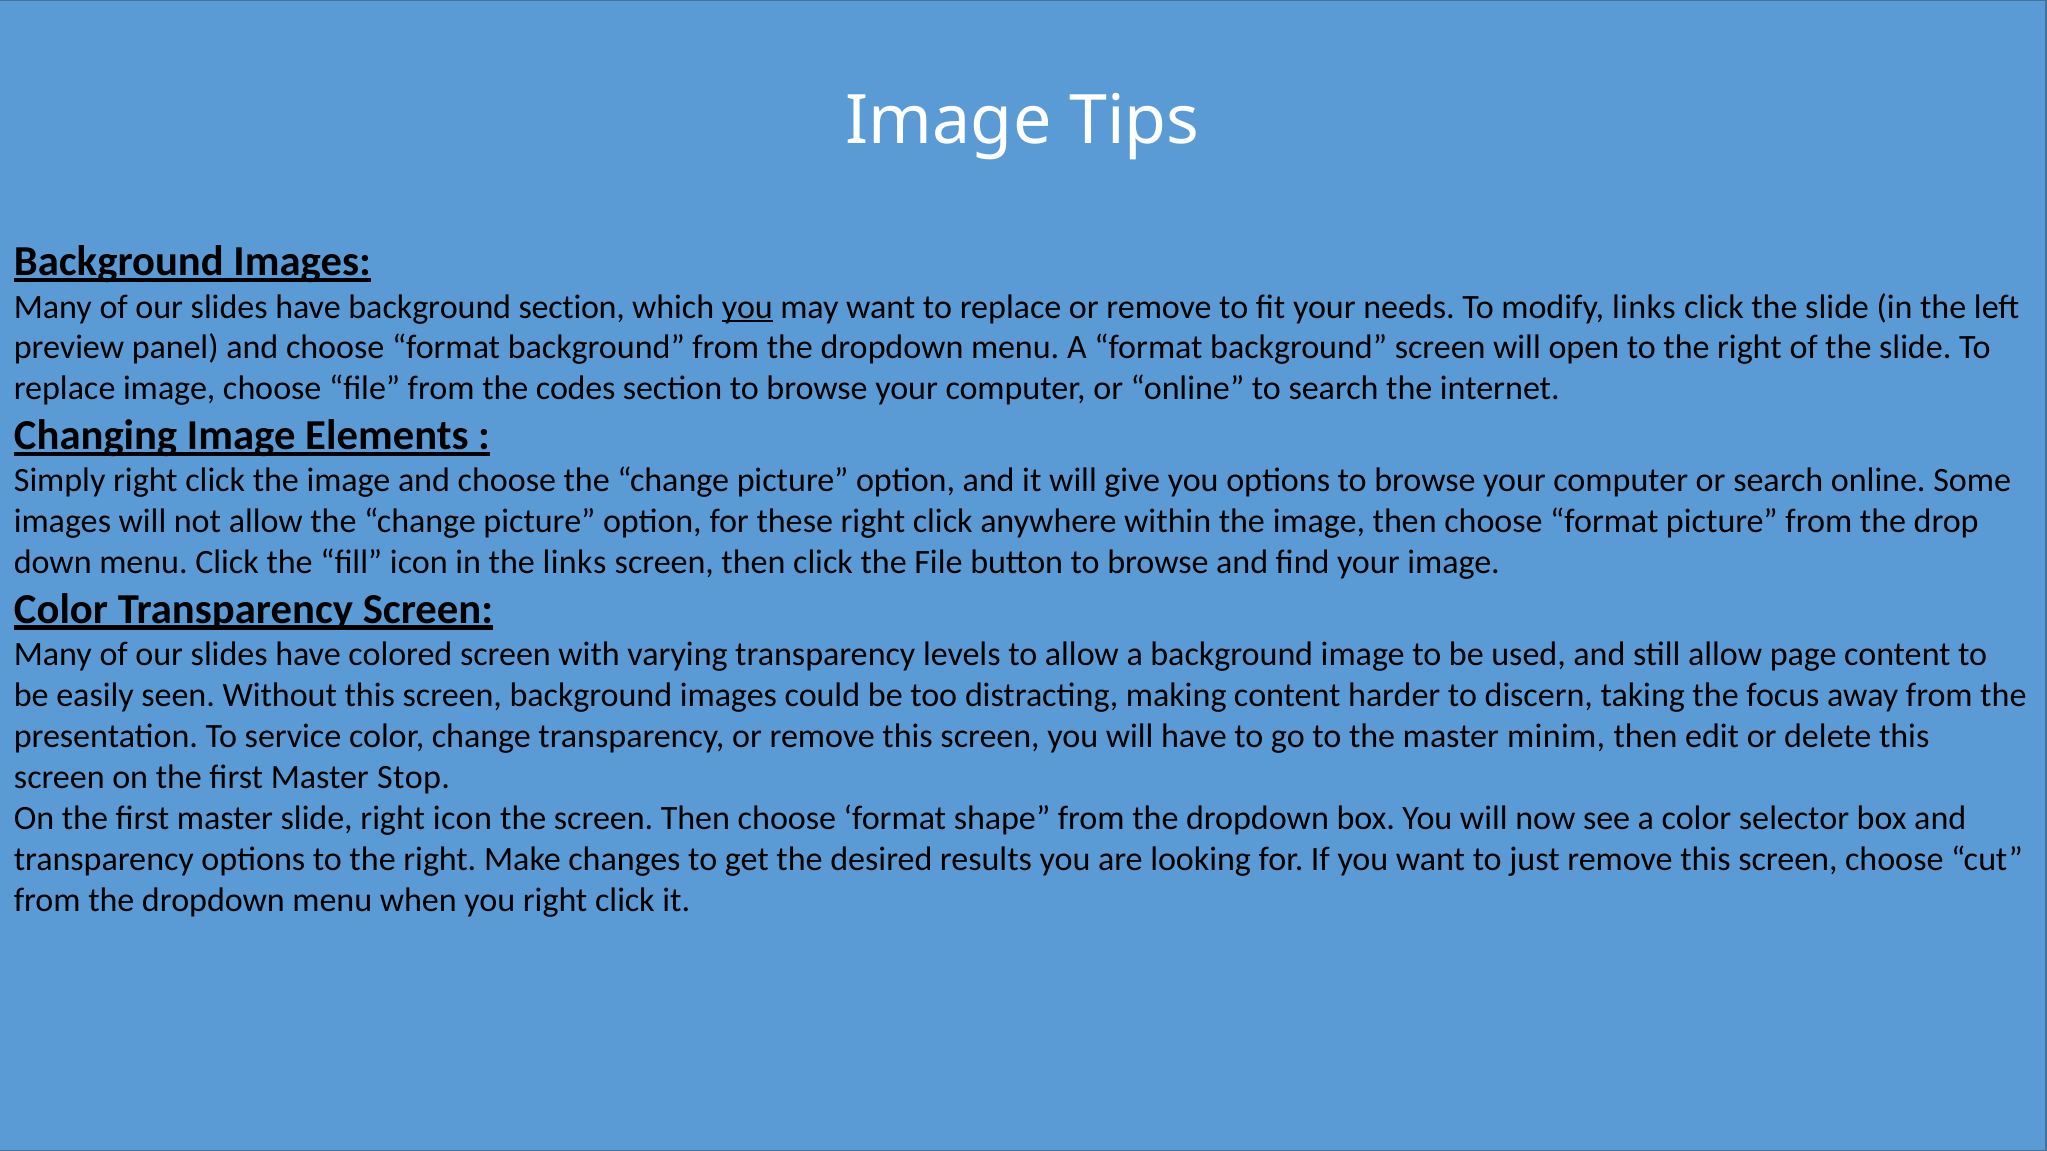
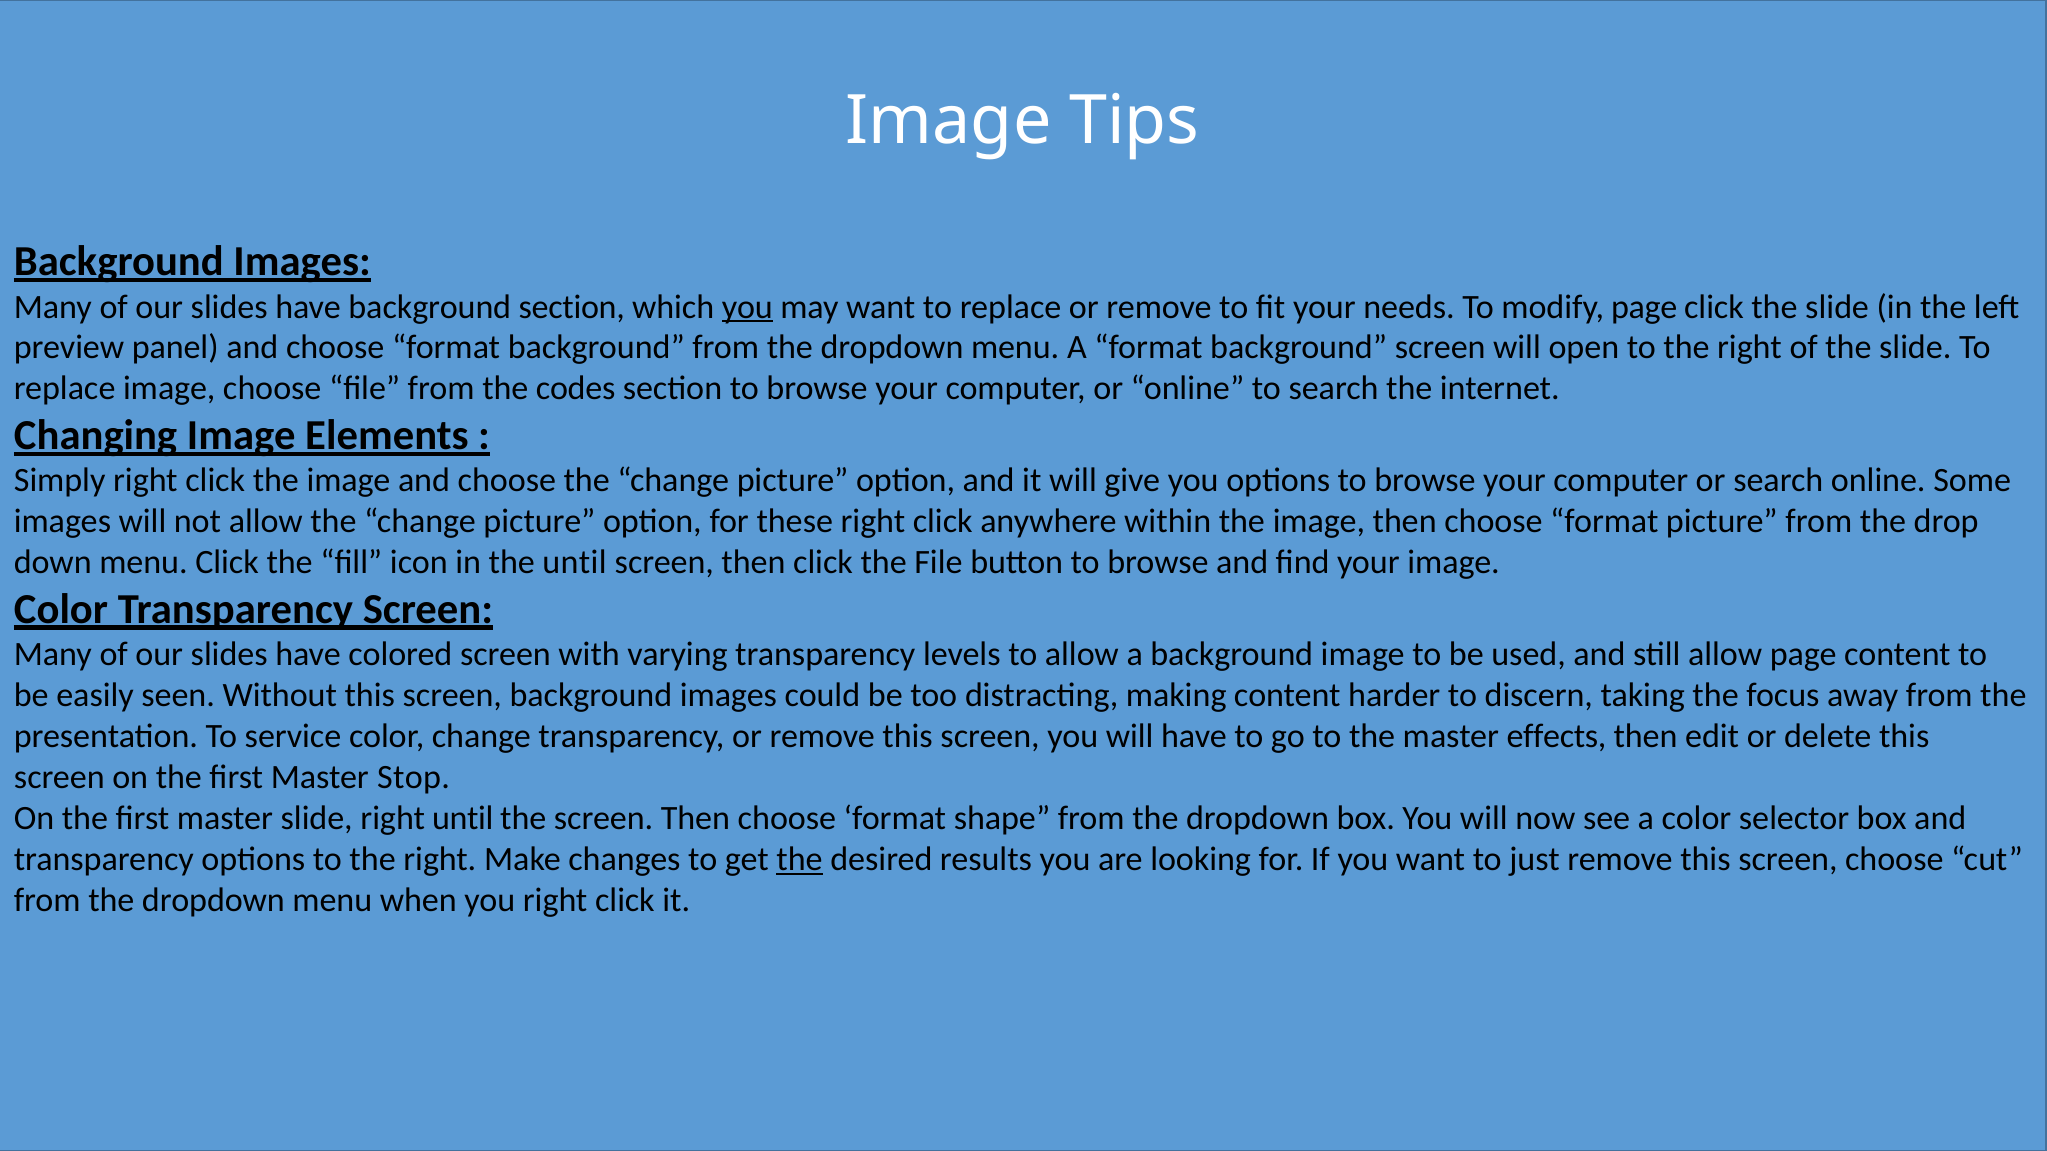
modify links: links -> page (1644, 307)
the links: links -> until (575, 563)
minim: minim -> effects (1556, 737)
right icon: icon -> until (463, 819)
the underline: none -> present (800, 859)
